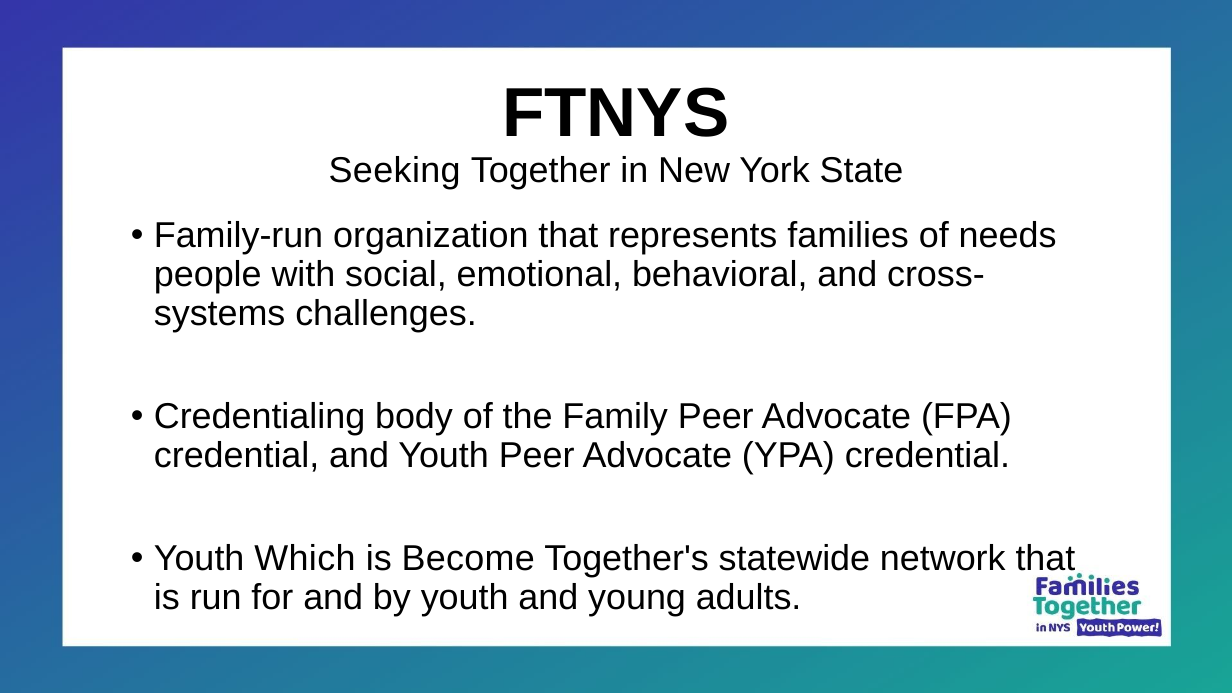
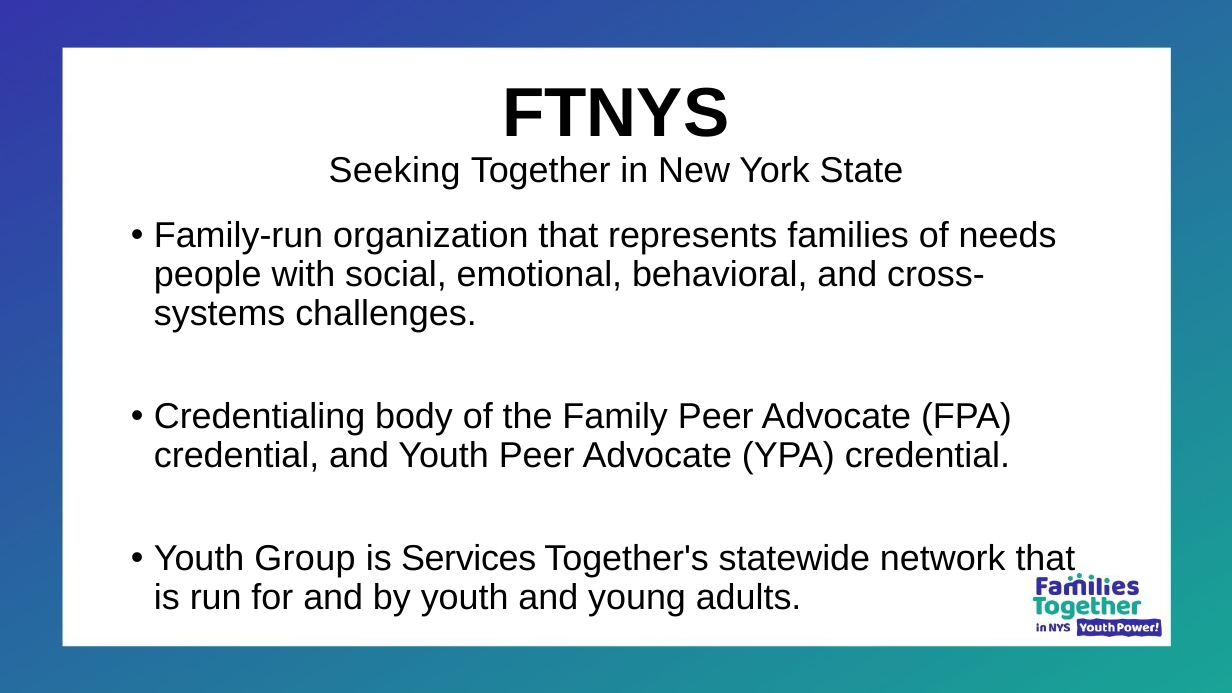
Which: Which -> Group (305, 559)
Become: Become -> Services (469, 559)
